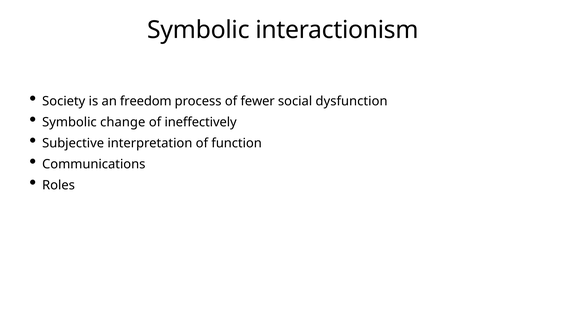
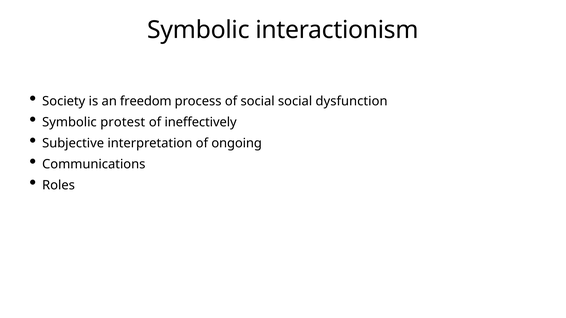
of fewer: fewer -> social (258, 101)
change: change -> protest (123, 122)
function: function -> ongoing (237, 143)
